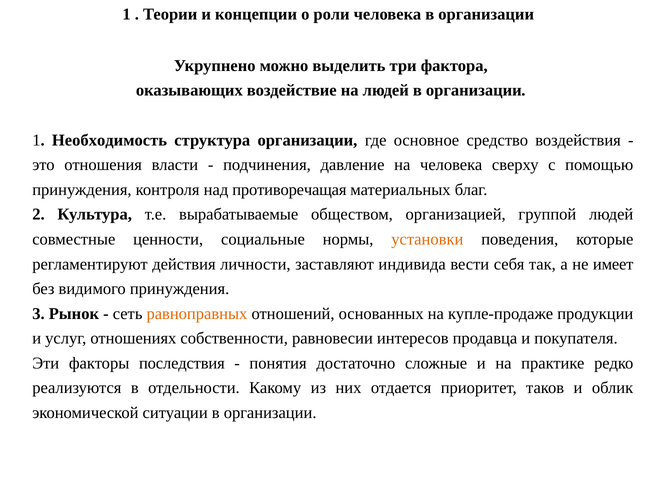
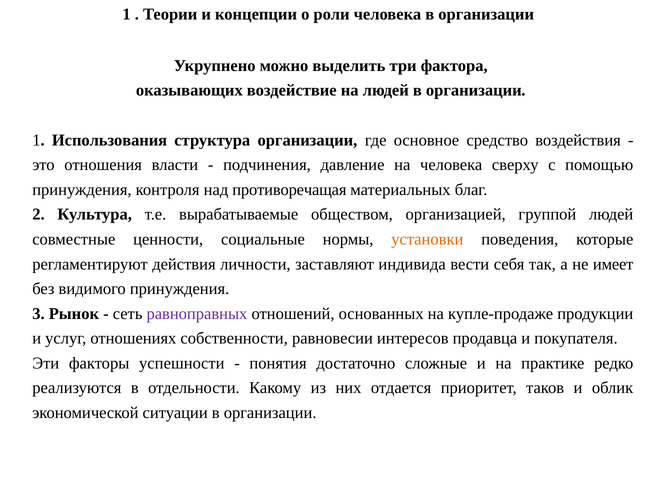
Необходимость: Необходимость -> Использования (110, 140)
равноправных colour: orange -> purple (197, 313)
последствия: последствия -> успешности (182, 363)
